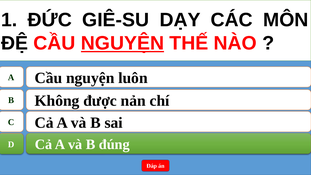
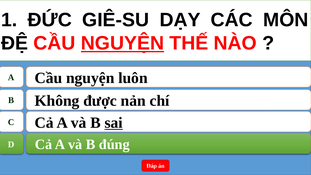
sai underline: none -> present (114, 123)
